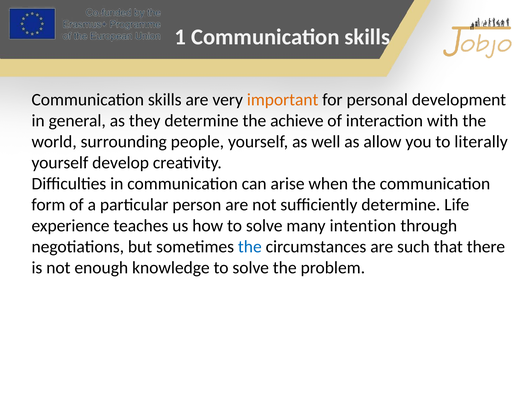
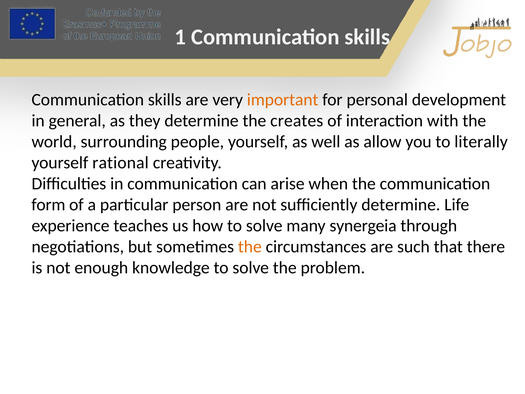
achieve: achieve -> creates (297, 121)
develop: develop -> rational (121, 163)
intention: intention -> synergeia (363, 226)
the colour: blue -> orange (250, 247)
